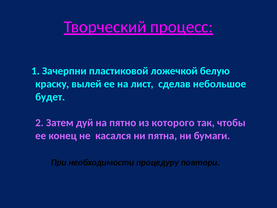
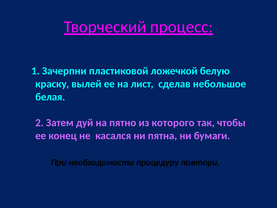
будет: будет -> белая (50, 97)
